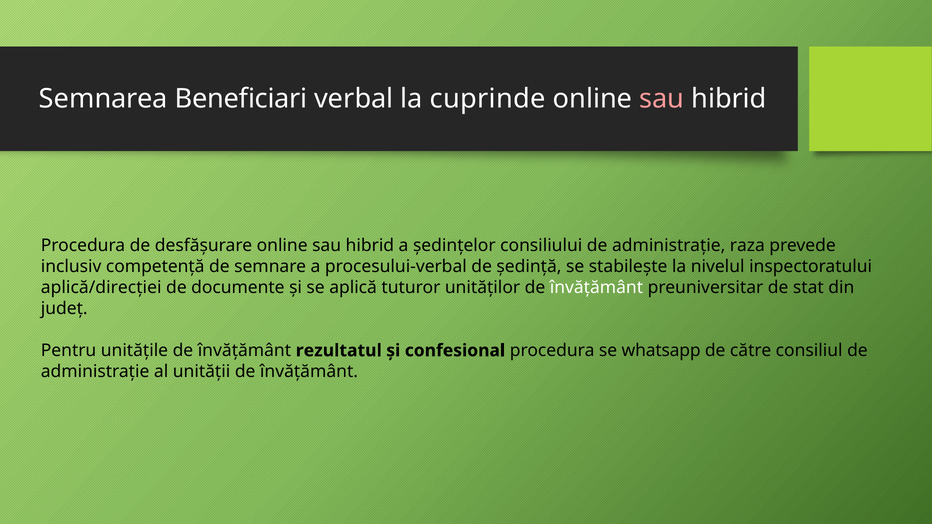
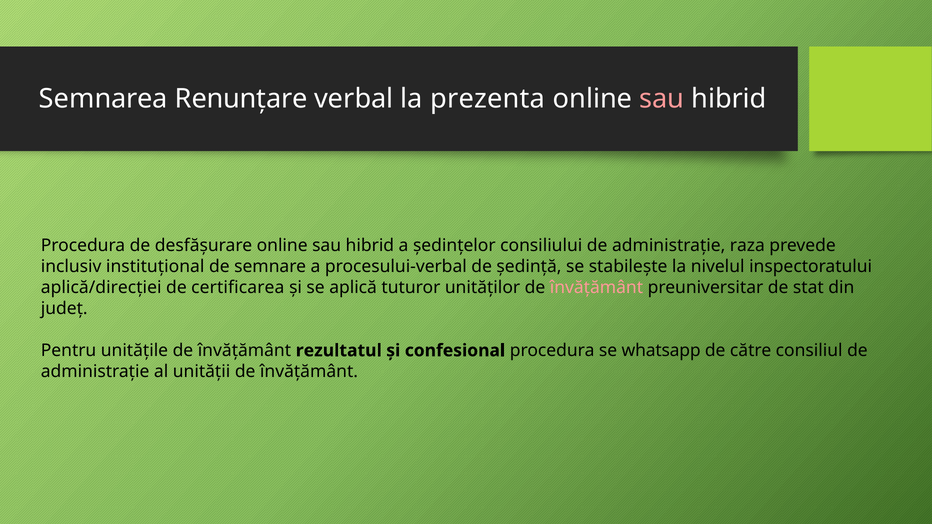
Beneficiari: Beneficiari -> Renunțare (241, 99)
cuprinde: cuprinde -> prezenta (488, 99)
competență: competență -> instituțional (155, 267)
documente: documente -> certificarea (238, 288)
învățământ colour: white -> pink (596, 288)
